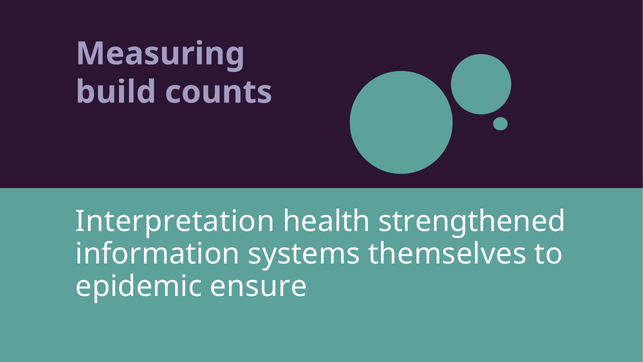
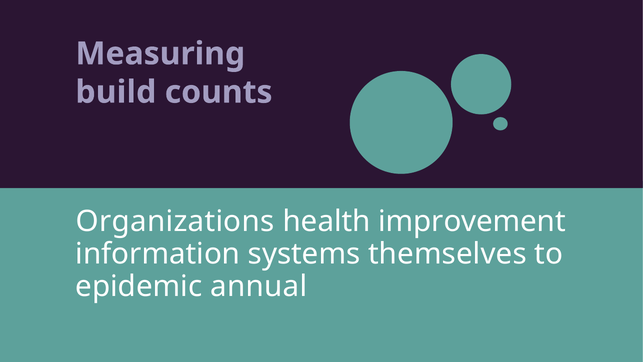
Interpretation: Interpretation -> Organizations (175, 221)
strengthened: strengthened -> improvement (472, 221)
ensure: ensure -> annual (259, 286)
